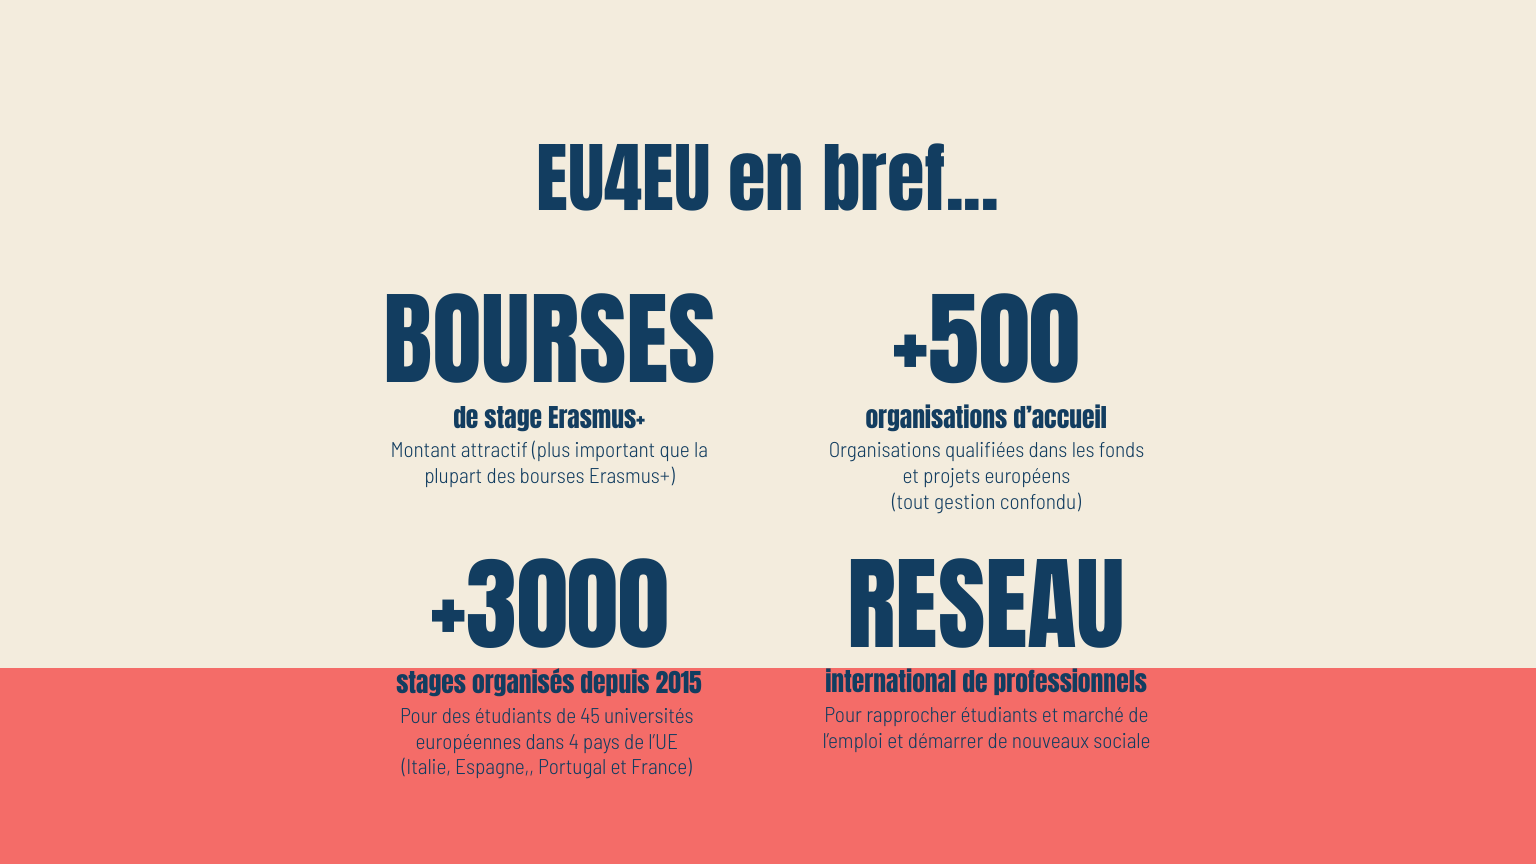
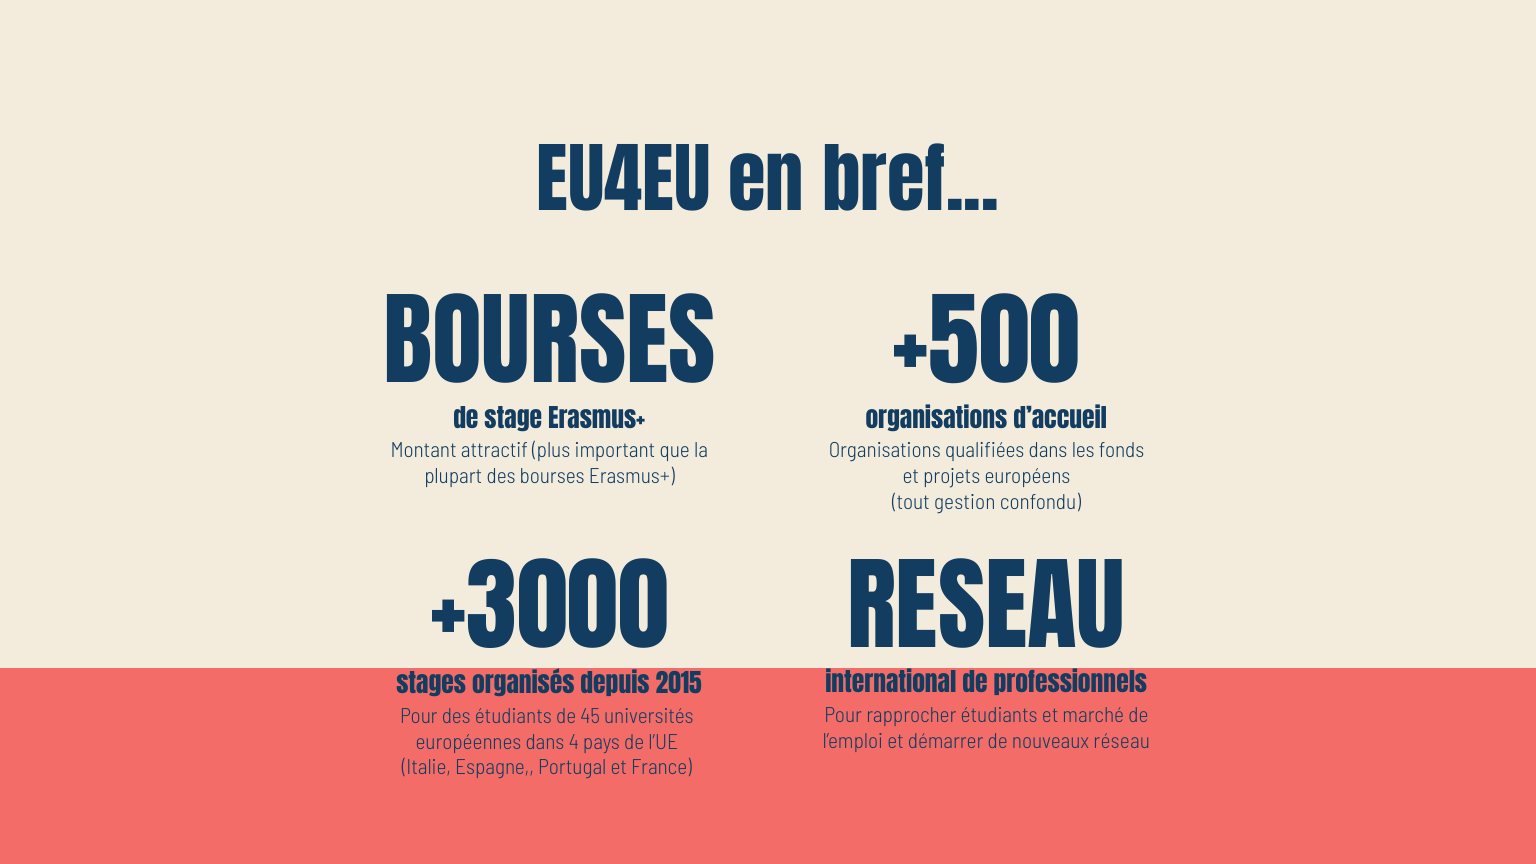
sociale: sociale -> réseau (1122, 741)
